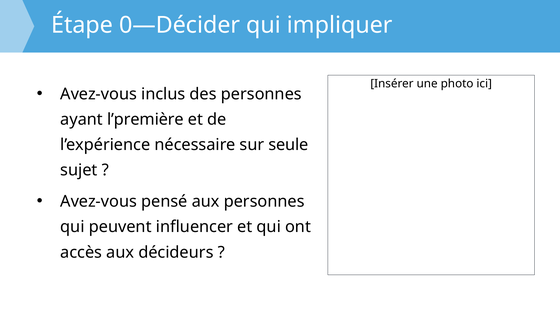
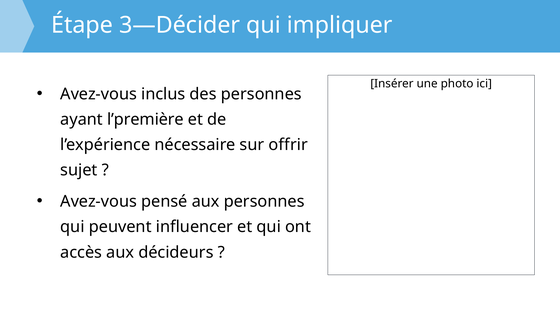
0—Décider: 0—Décider -> 3—Décider (180, 25)
seule: seule -> offrir (288, 145)
